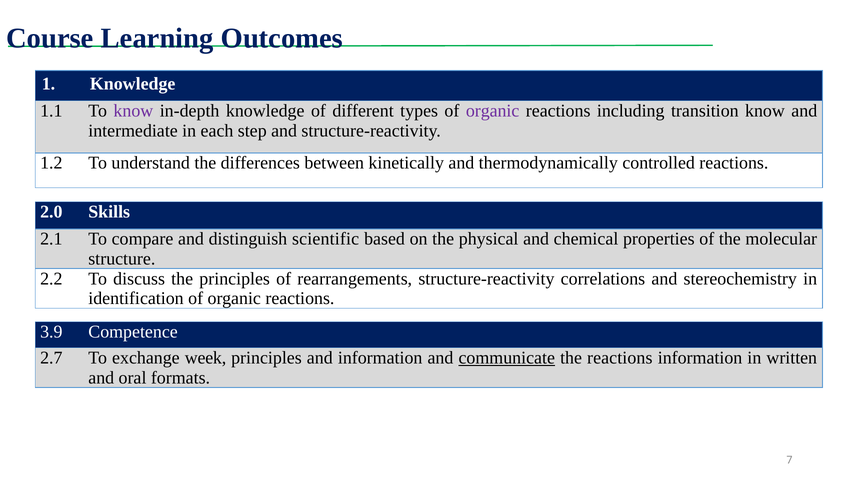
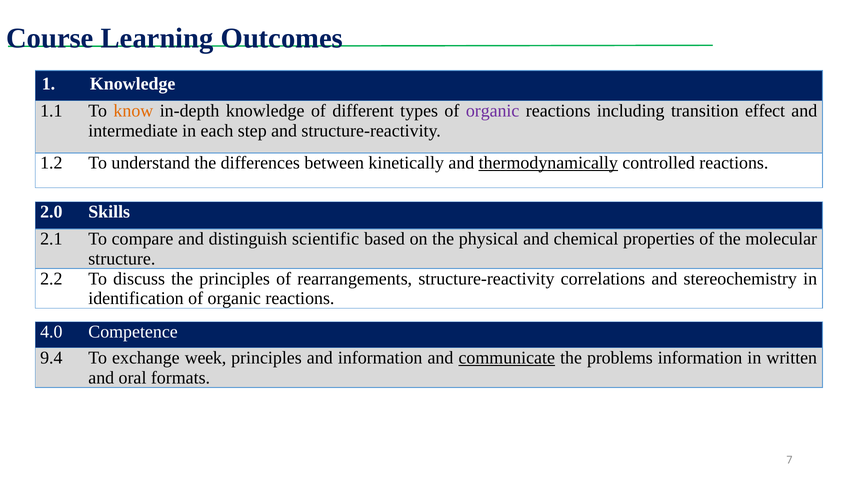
know colour: purple -> orange (133, 111)
transition know: know -> effect (765, 111)
thermodynamically underline: none -> present (548, 163)
3.9: 3.9 -> 4.0 (51, 331)
2.7: 2.7 -> 9.4 (51, 358)
the reactions: reactions -> problems (620, 358)
